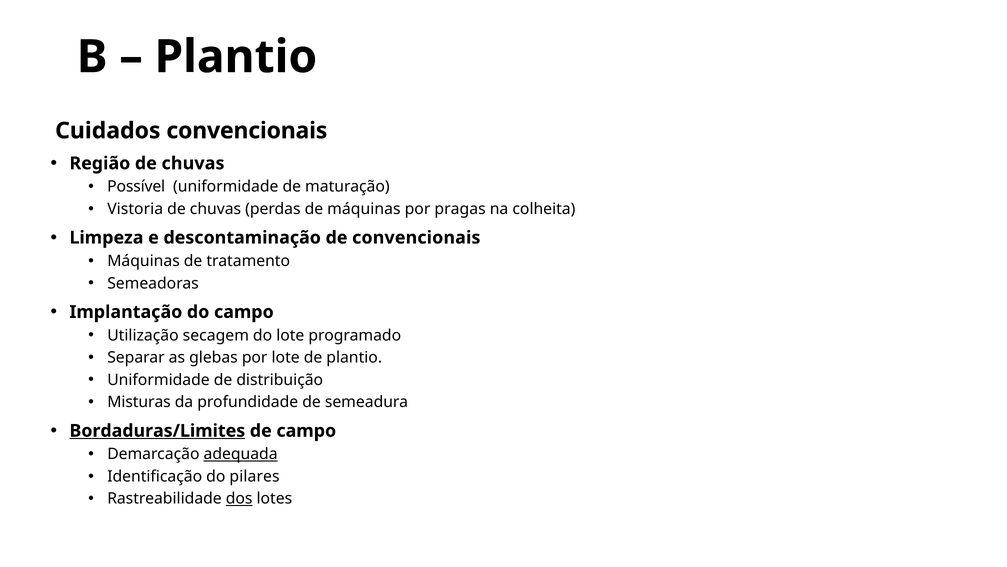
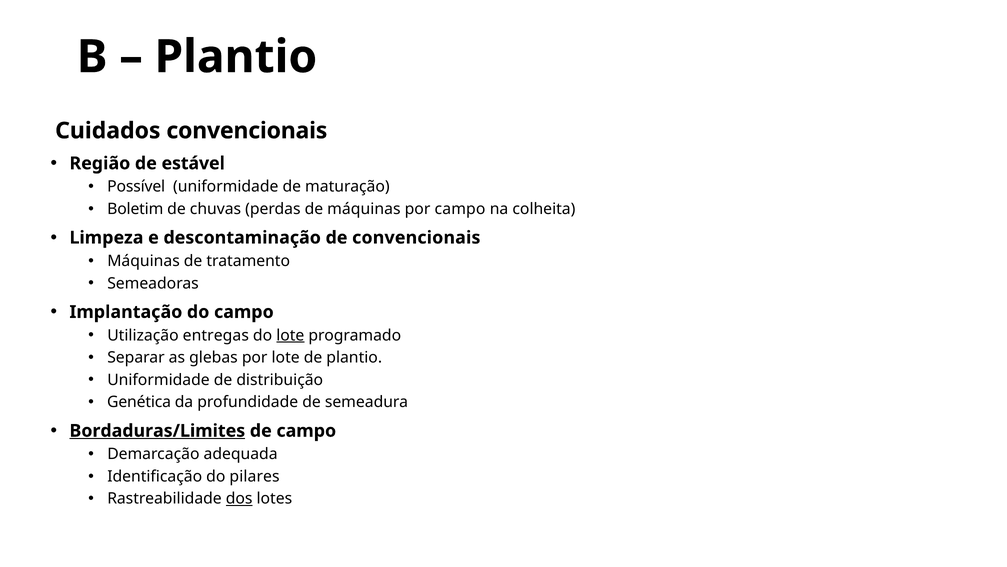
Região de chuvas: chuvas -> estável (193, 163)
Vistoria: Vistoria -> Boletim (135, 209)
por pragas: pragas -> campo (460, 209)
secagem: secagem -> entregas (216, 335)
lote underline: none -> present (290, 335)
Misturas: Misturas -> Genética (139, 402)
adequada underline: present -> none (241, 454)
